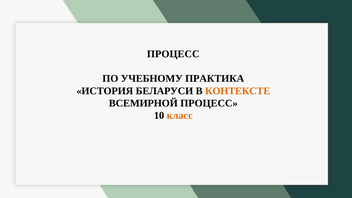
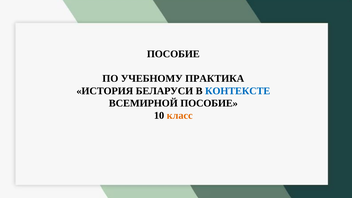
ПРОЦЕСС: ПРОЦЕСС -> ПОСОБИЕ (173, 54)
КОНТЕКСТЕ colour: orange -> blue (238, 91)
ВСЕМИРНОЙ ПРОЦЕСС: ПРОЦЕСС -> ПОСОБИЕ (209, 103)
